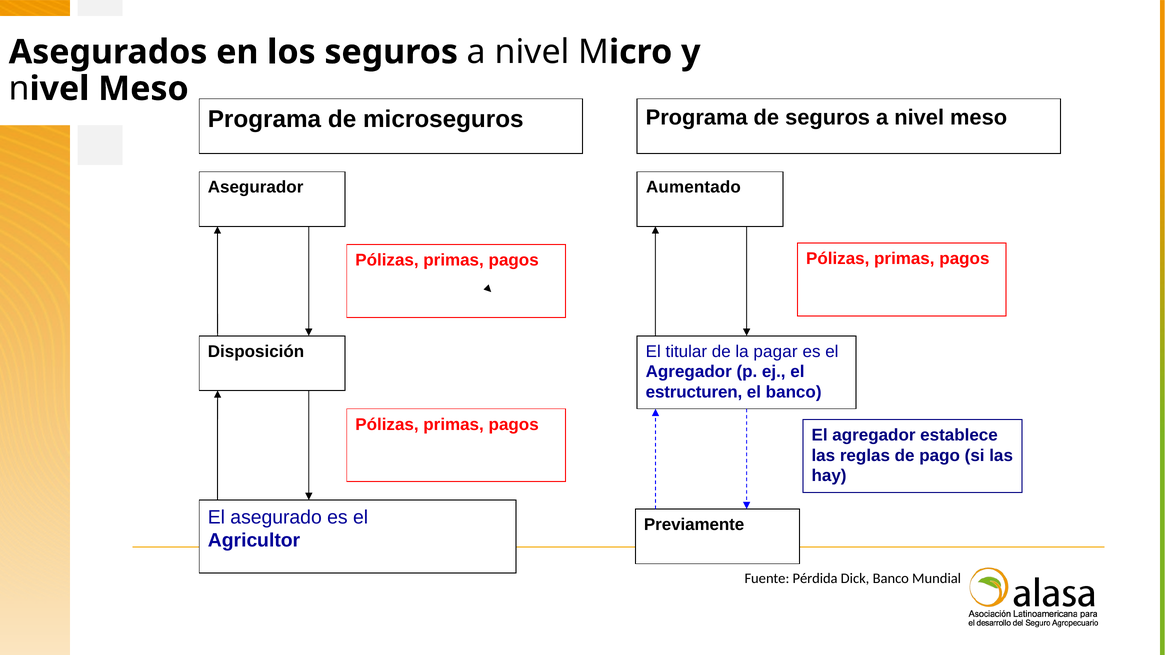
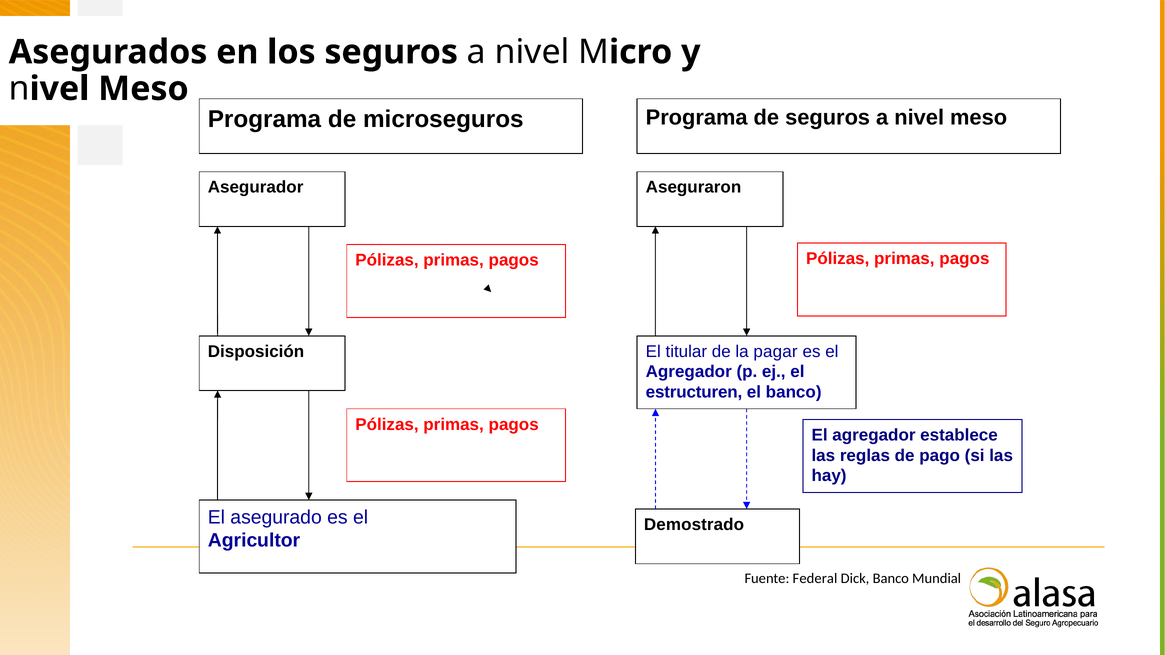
Aumentado: Aumentado -> Aseguraron (693, 187)
Previamente: Previamente -> Demostrado (694, 525)
Pérdida: Pérdida -> Federal (815, 579)
